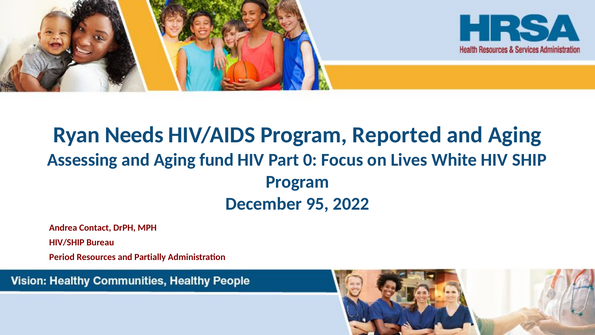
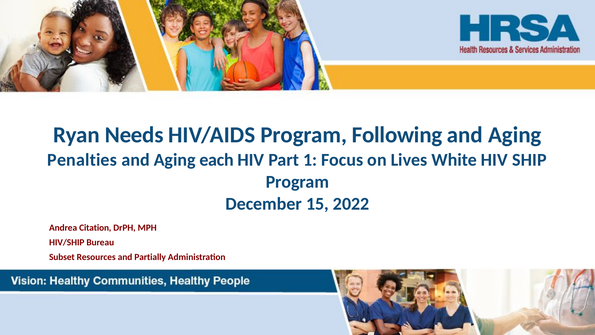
Reported: Reported -> Following (397, 135)
Assessing: Assessing -> Penalties (82, 160)
fund: fund -> each (217, 160)
0: 0 -> 1 (310, 160)
95: 95 -> 15 (317, 204)
Contact: Contact -> Citation (95, 228)
Period: Period -> Subset (62, 257)
